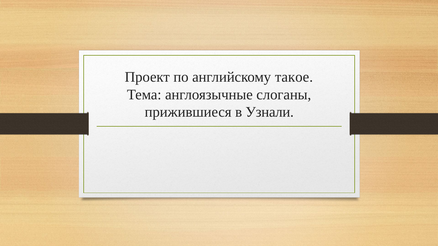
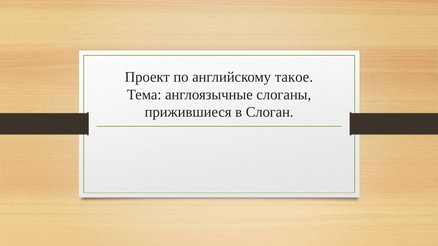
Узнали: Узнали -> Слоган (270, 112)
